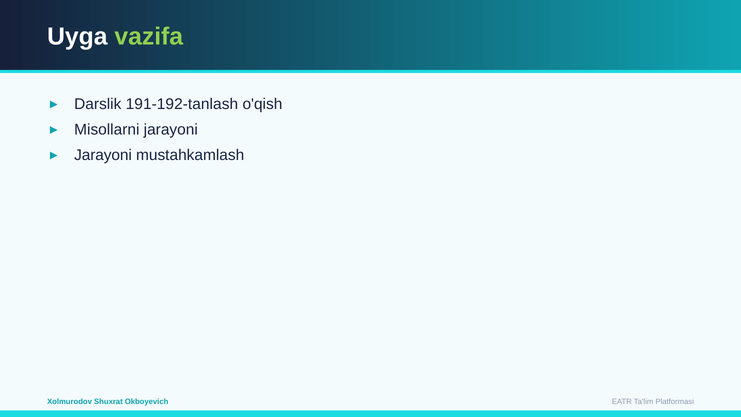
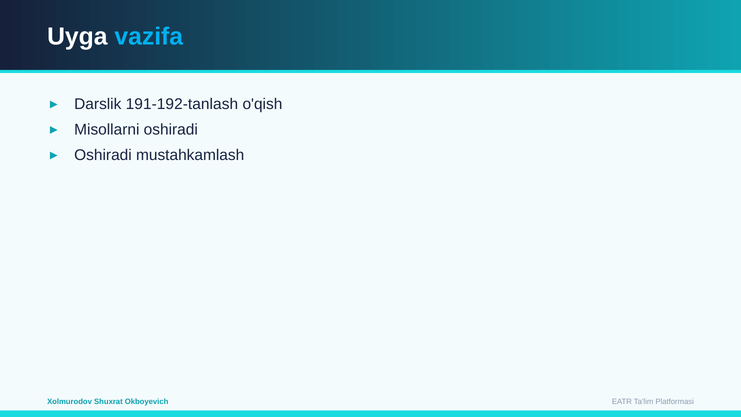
vazifa colour: light green -> light blue (149, 37)
Misollarni jarayoni: jarayoni -> oshiradi (171, 130)
Jarayoni: Jarayoni -> Oshiradi (103, 155)
